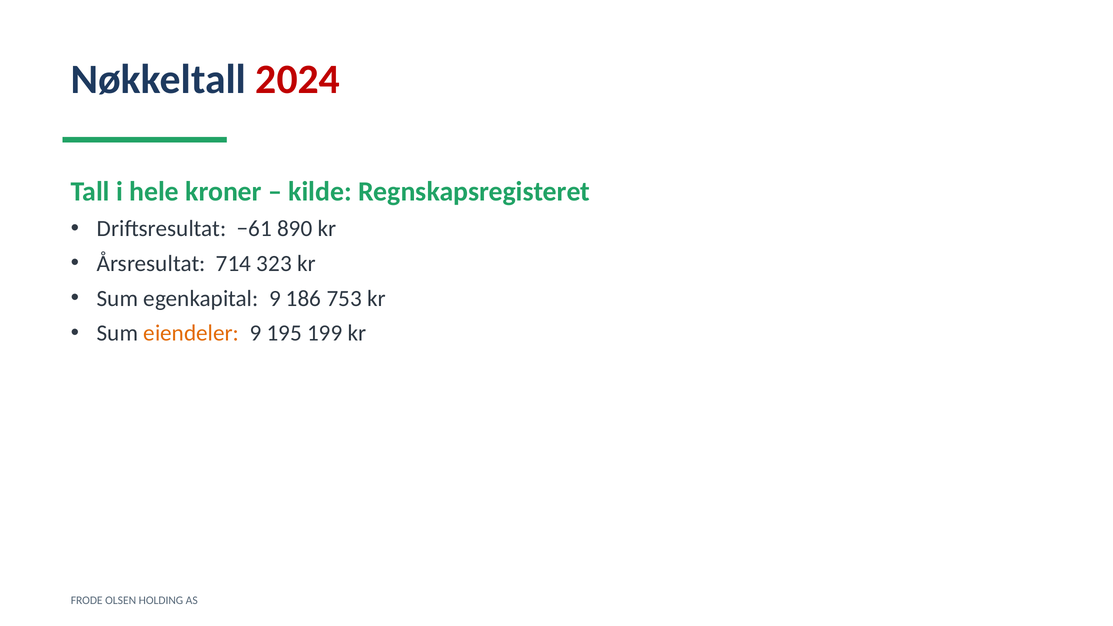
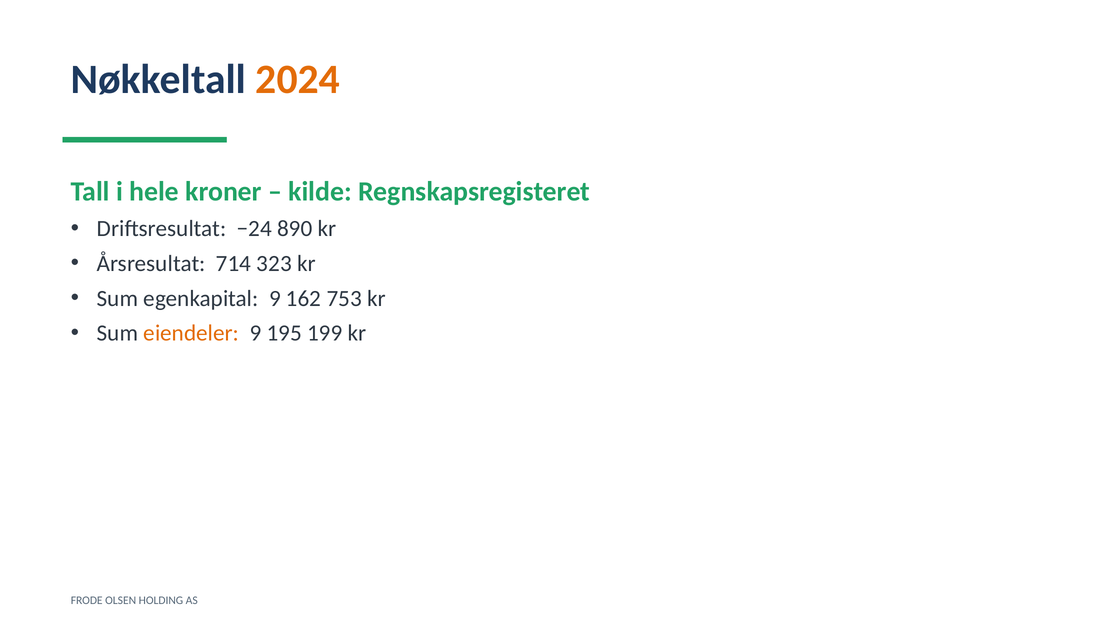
2024 colour: red -> orange (298, 79)
−61: −61 -> −24 (254, 229)
186: 186 -> 162 (304, 298)
